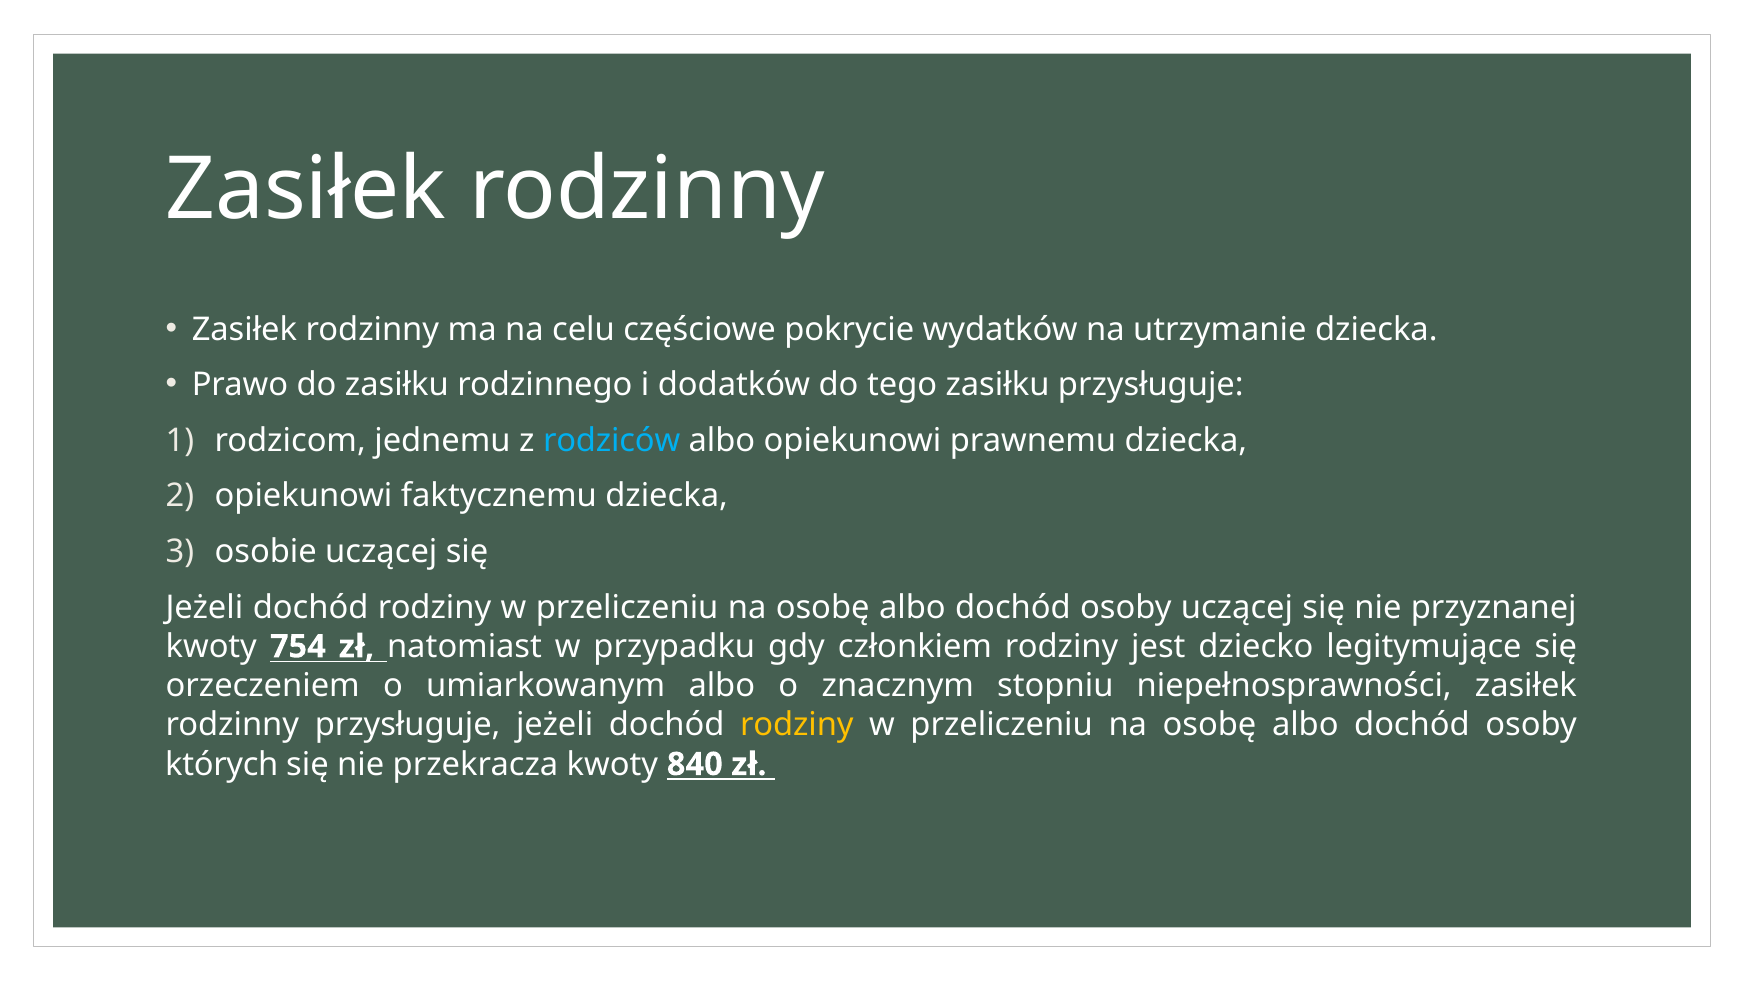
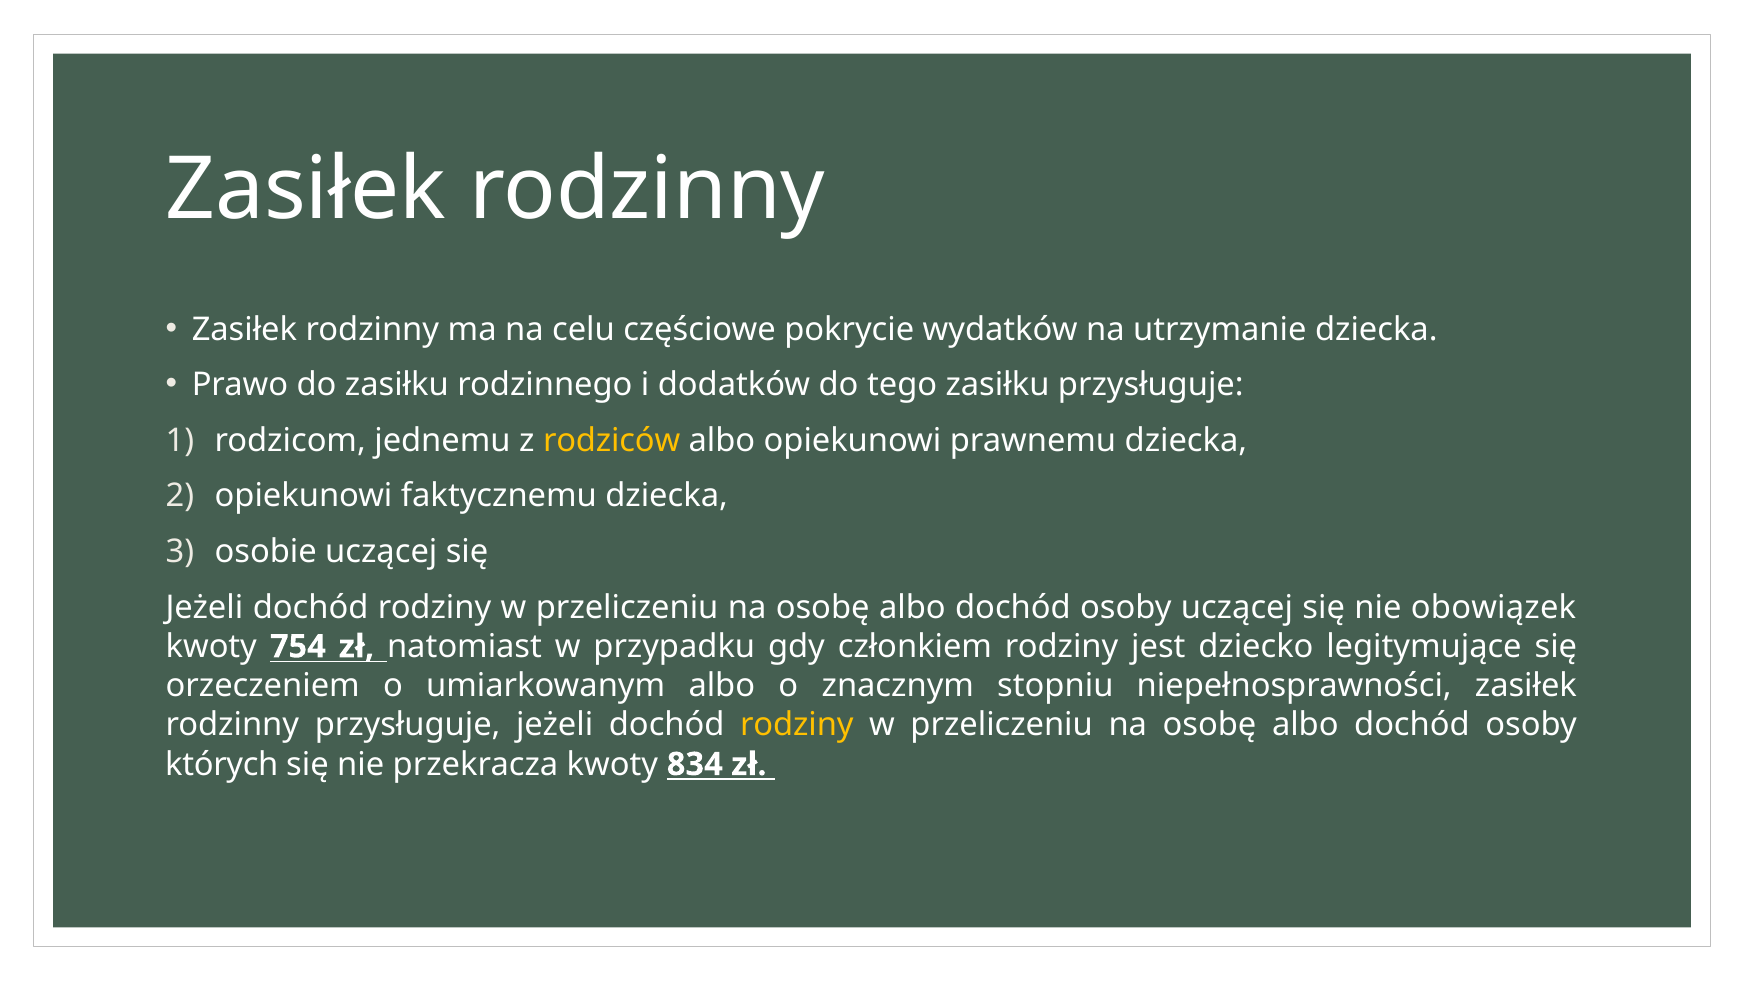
rodziców colour: light blue -> yellow (612, 441)
przyznanej: przyznanej -> obowiązek (1494, 607)
840: 840 -> 834 (695, 764)
